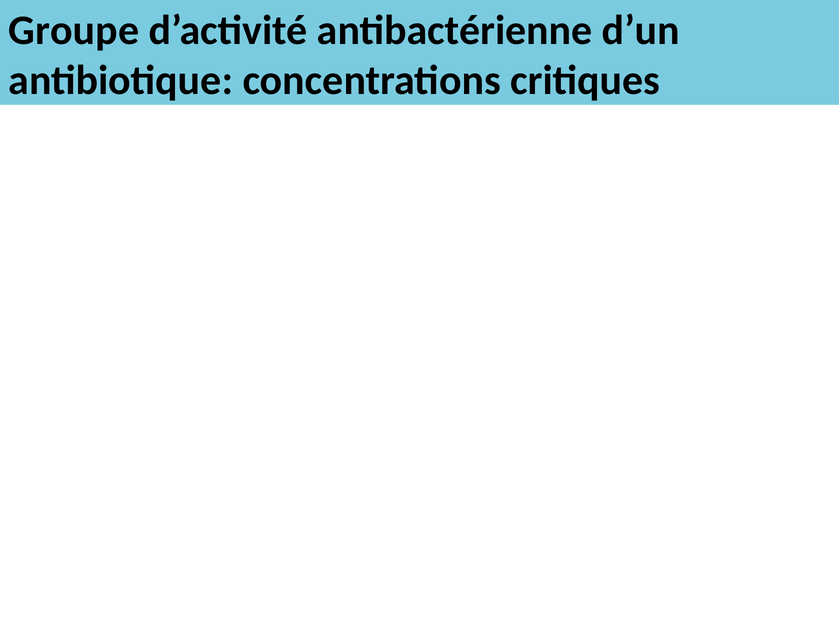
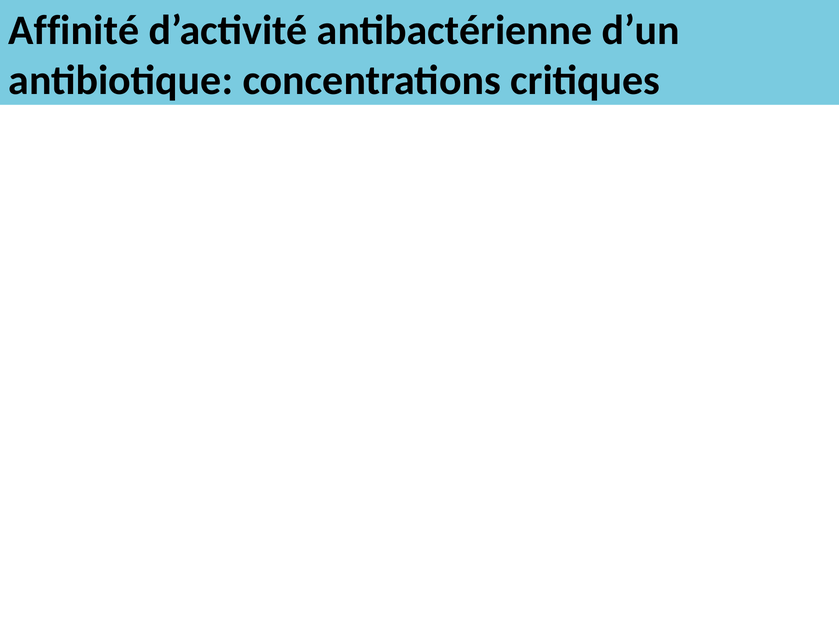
Groupe: Groupe -> Affinité (74, 30)
